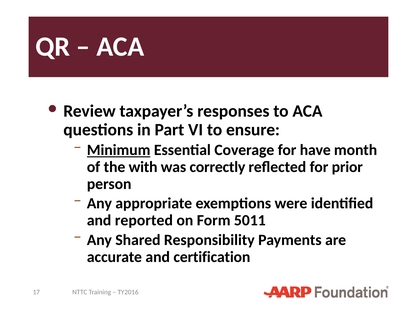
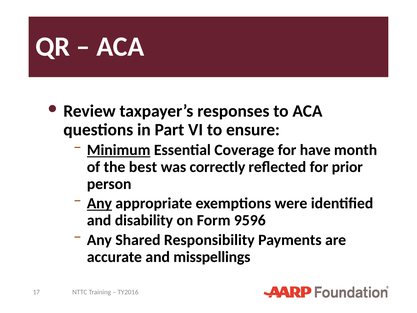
with: with -> best (143, 167)
Any underline: none -> present (99, 203)
reported: reported -> disability (144, 220)
5011: 5011 -> 9596 (250, 220)
certification: certification -> misspellings (212, 257)
